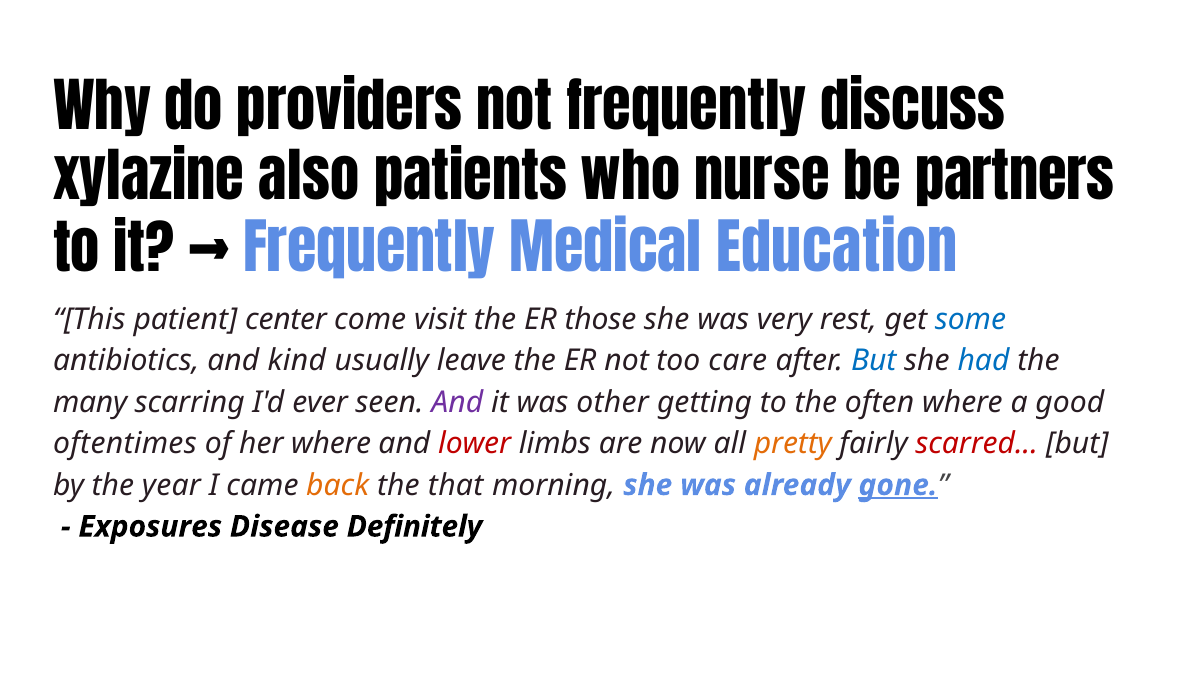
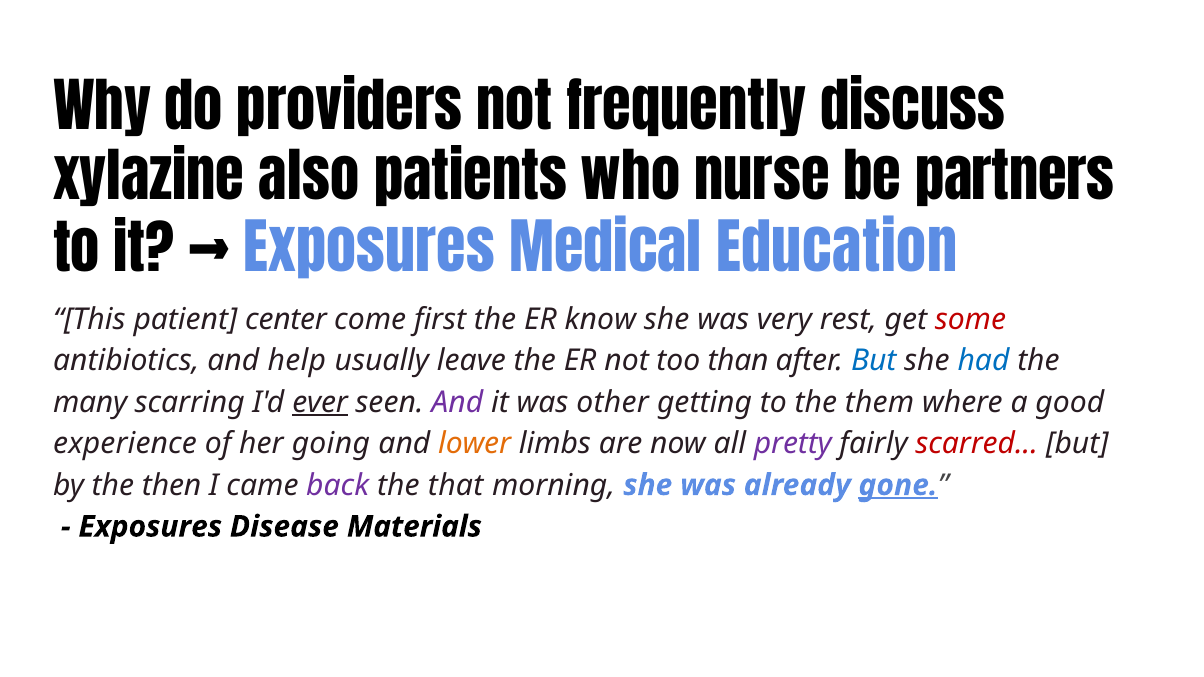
Frequently: Frequently -> Exposures (369, 251)
visit: visit -> first (440, 319)
those: those -> know (600, 319)
some colour: blue -> red (970, 319)
kind: kind -> help (297, 361)
care: care -> than (738, 361)
ever underline: none -> present (320, 402)
often: often -> them (880, 402)
oftentimes: oftentimes -> experience (125, 444)
her where: where -> going (331, 444)
lower colour: red -> orange (475, 444)
pretty colour: orange -> purple (793, 444)
year: year -> then (172, 485)
back colour: orange -> purple (338, 485)
Definitely: Definitely -> Materials (414, 527)
